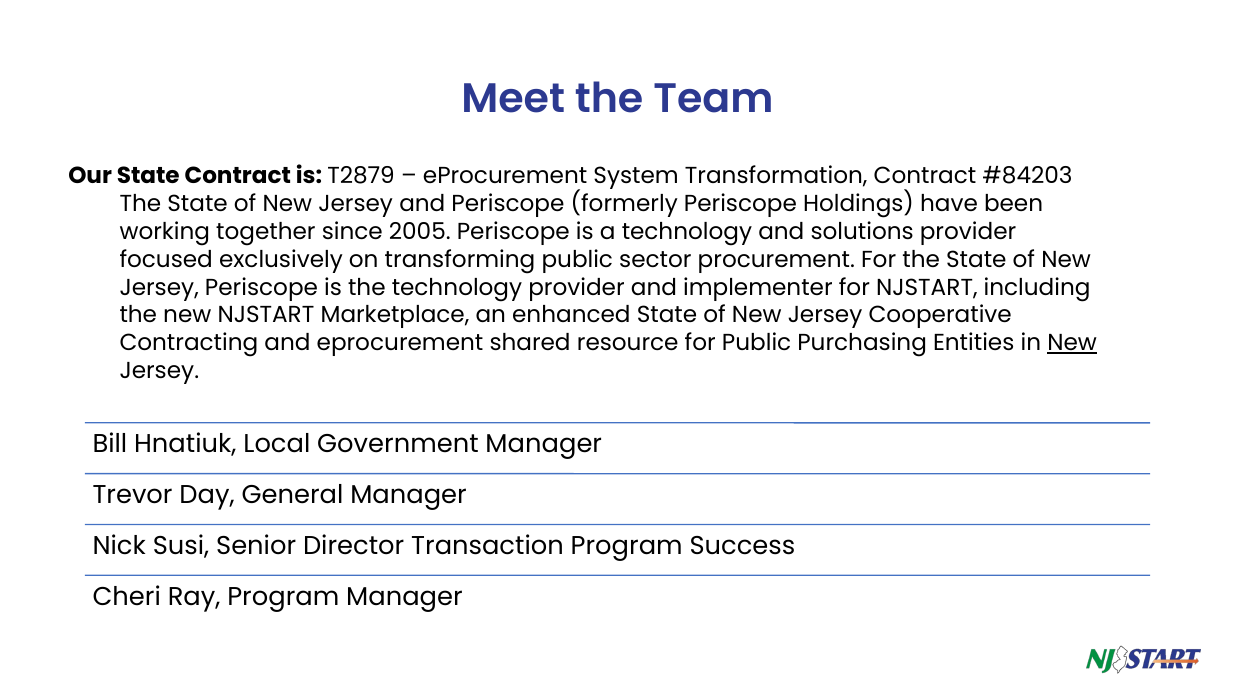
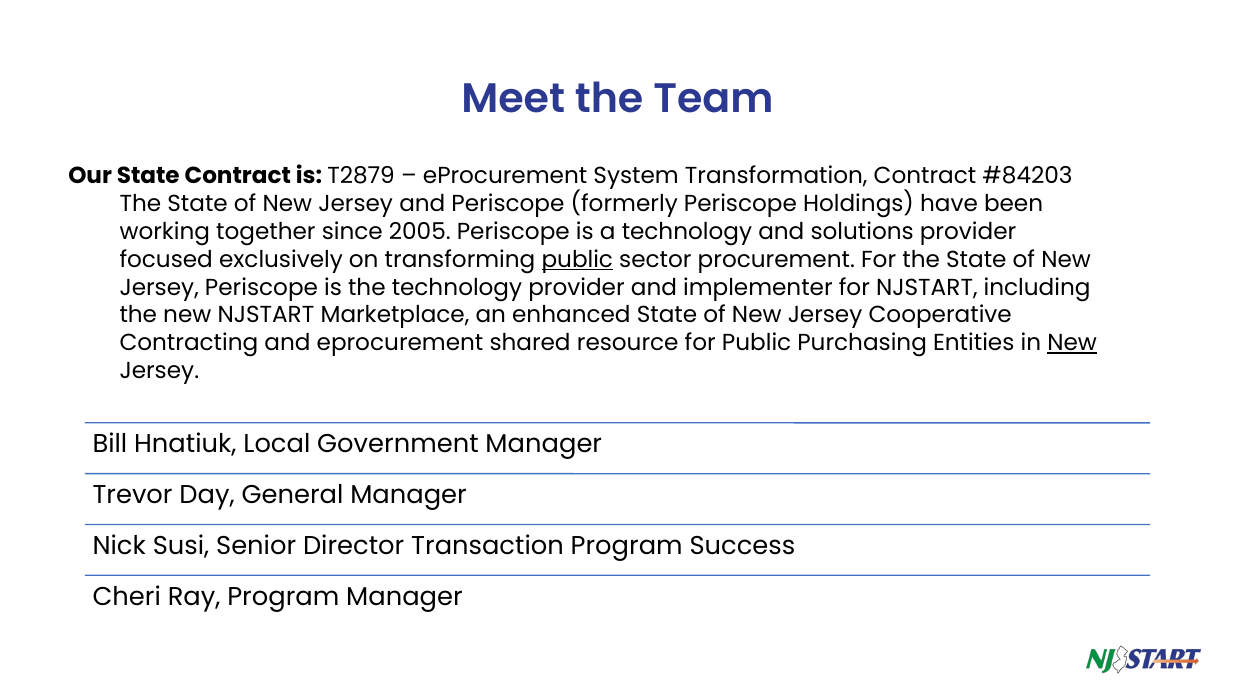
public underline: none -> present (577, 260)
